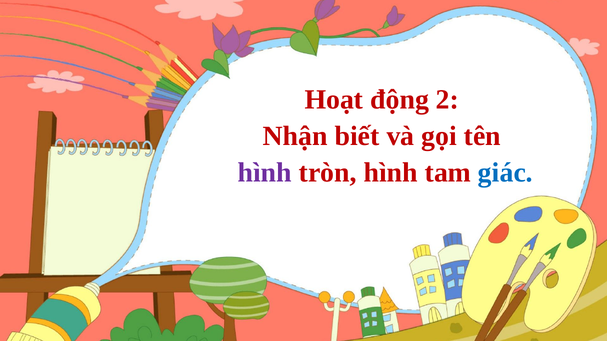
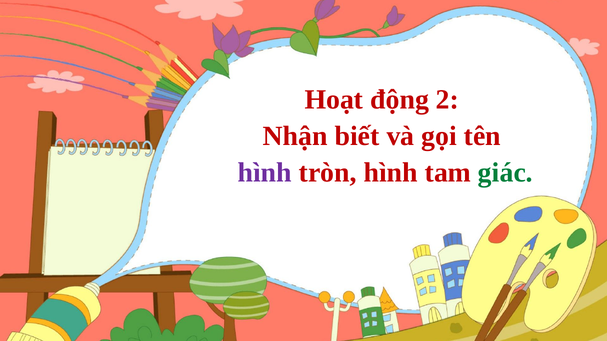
giác colour: blue -> green (505, 173)
